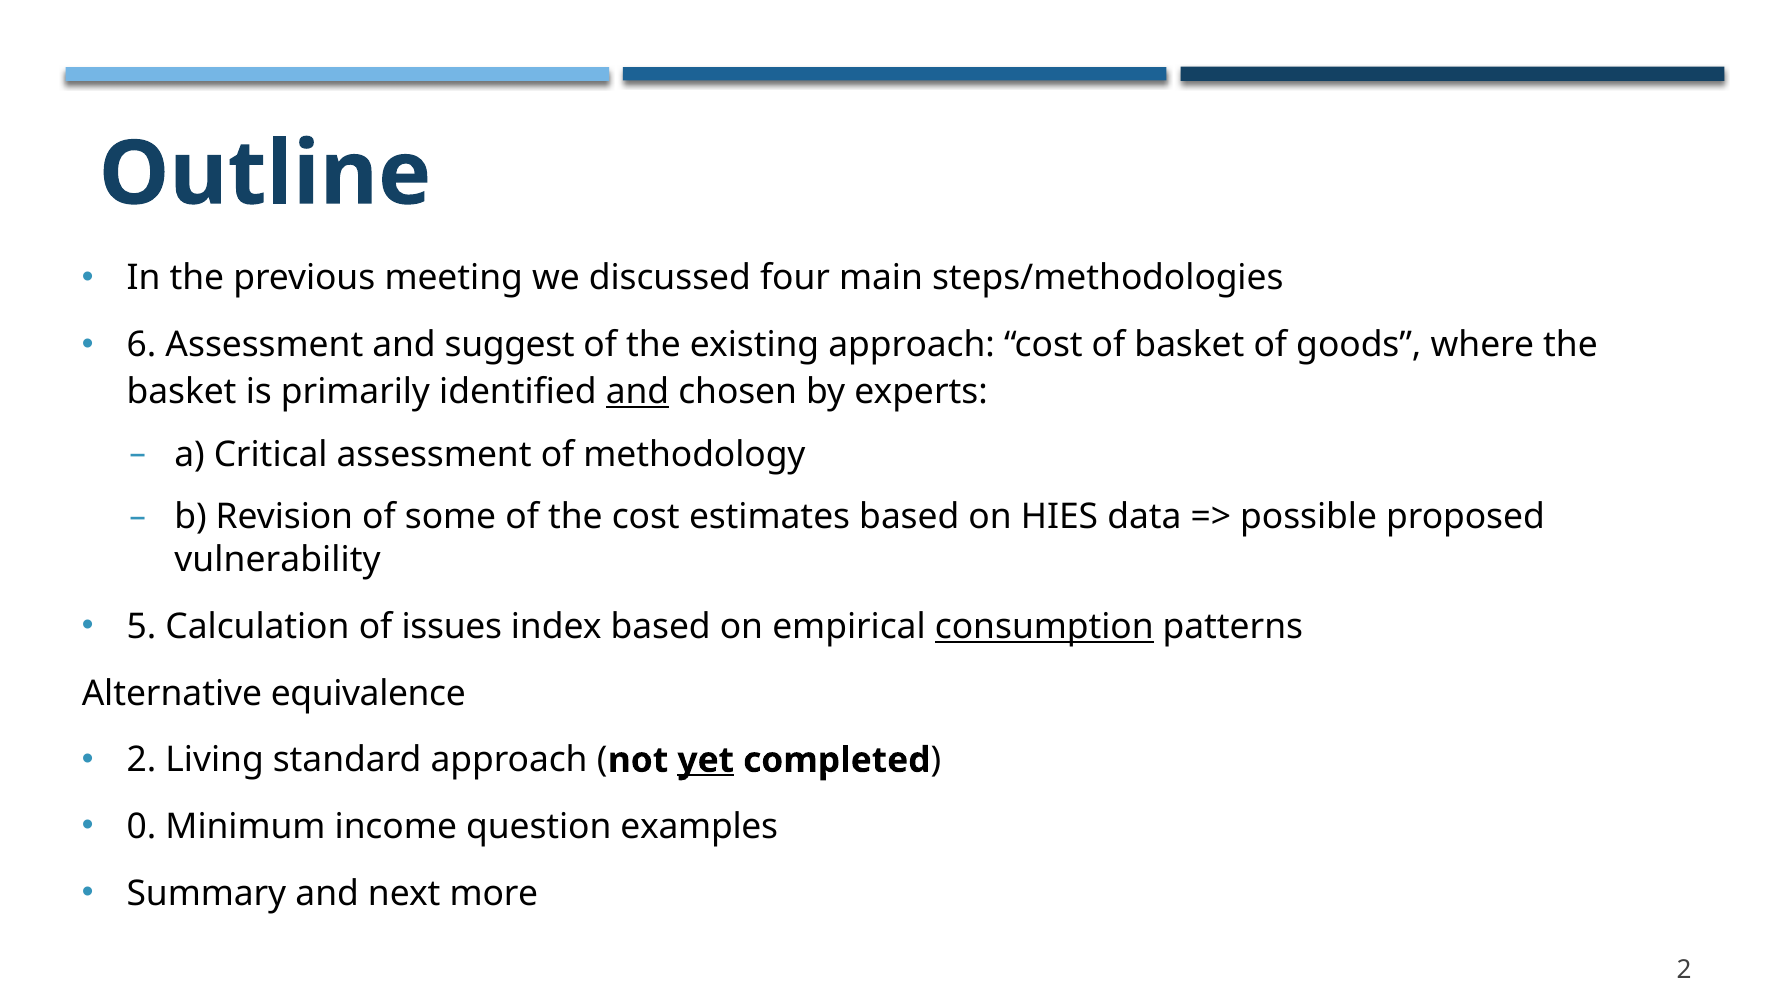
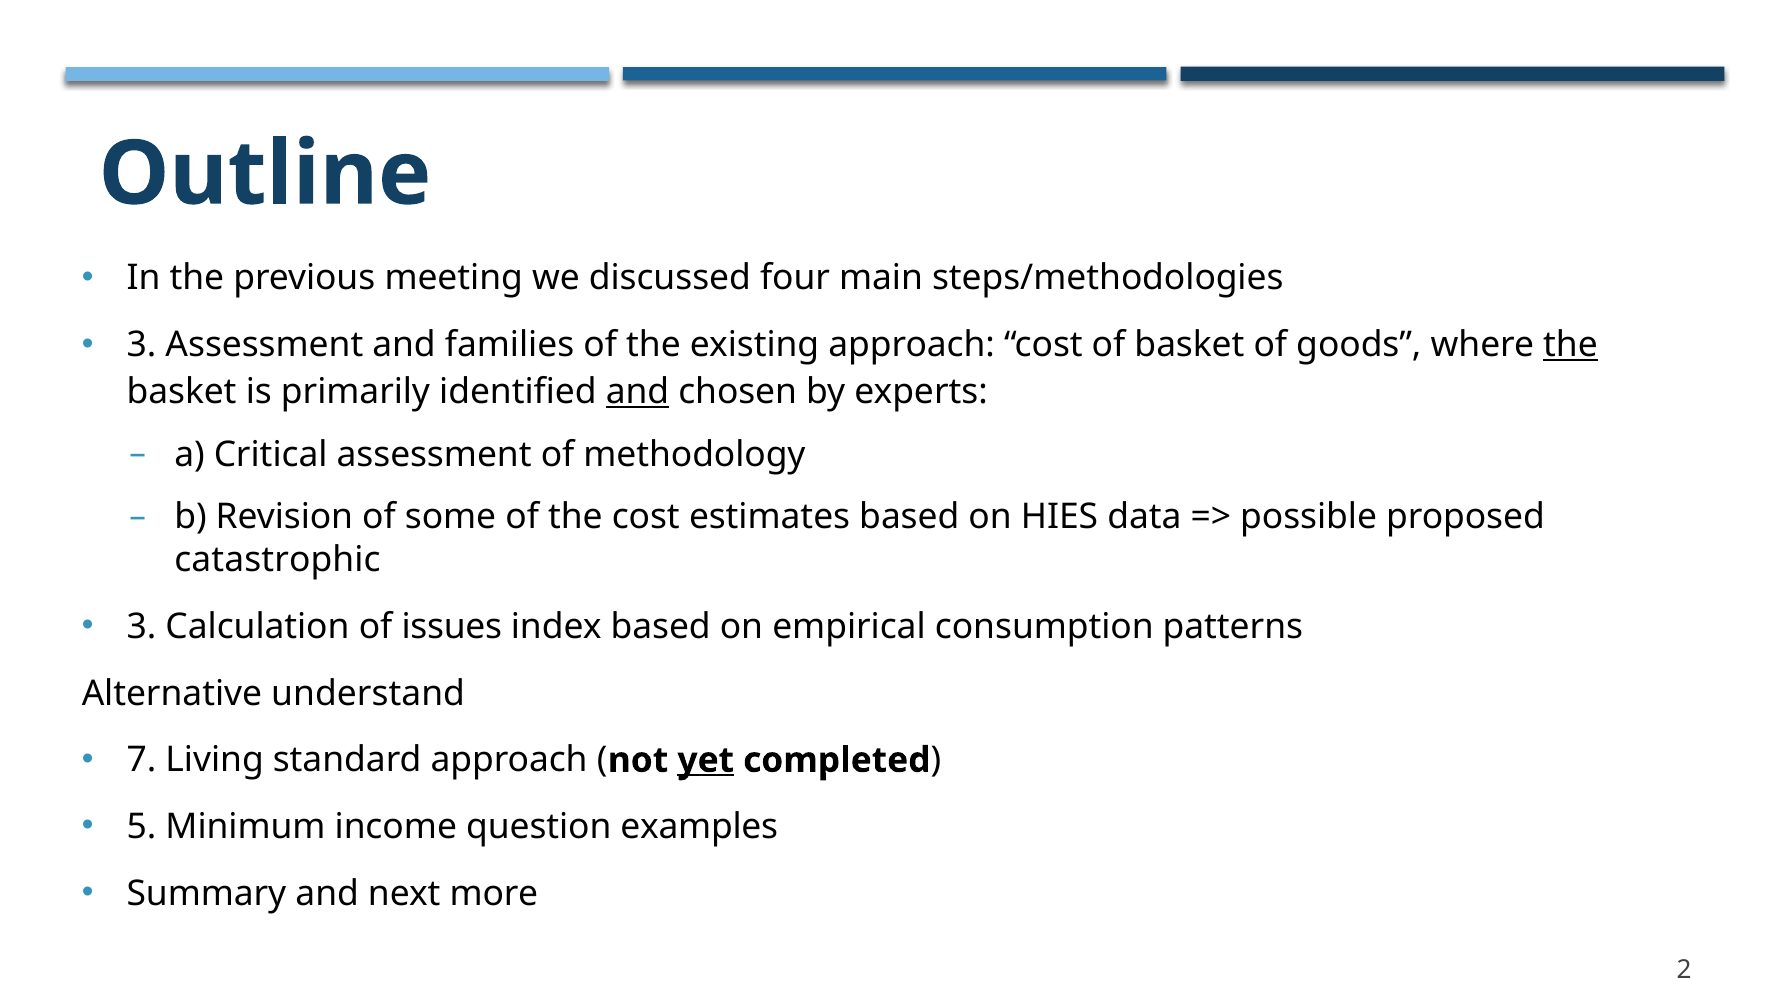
6: 6 -> 3 (142, 345)
suggest: suggest -> families (510, 345)
the underline: none -> present (1570, 345)
vulnerability: vulnerability -> catastrophic (278, 560)
5: 5 -> 3 (142, 626)
consumption underline: present -> none (1044, 626)
equivalence: equivalence -> understand (368, 693)
2: 2 -> 7 (142, 760)
0: 0 -> 5 (142, 827)
